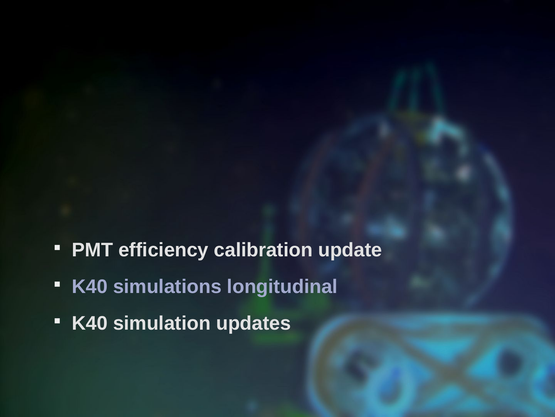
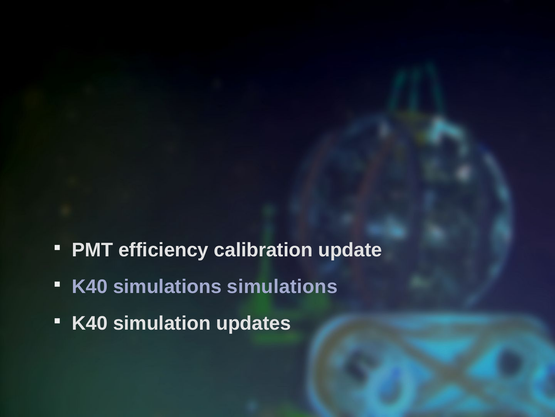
simulations longitudinal: longitudinal -> simulations (282, 286)
